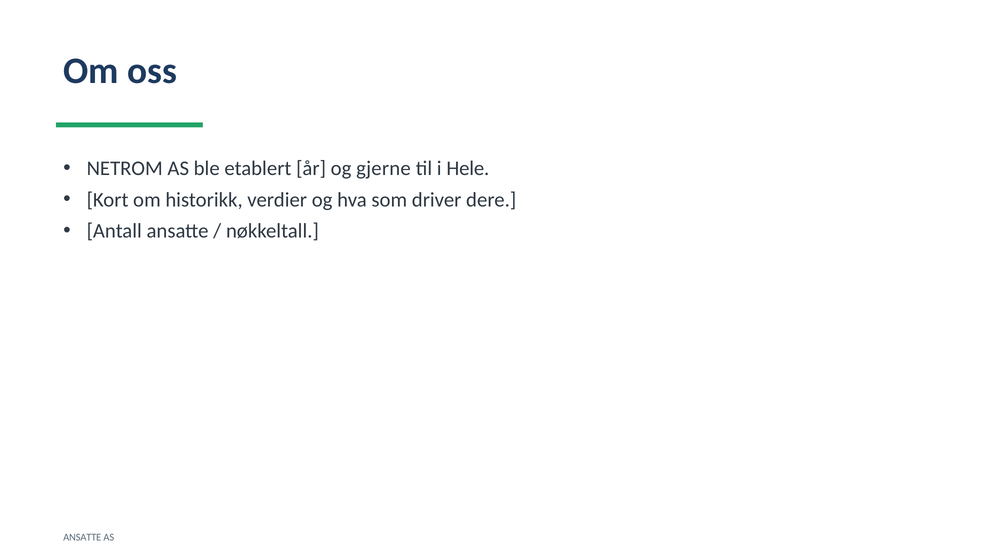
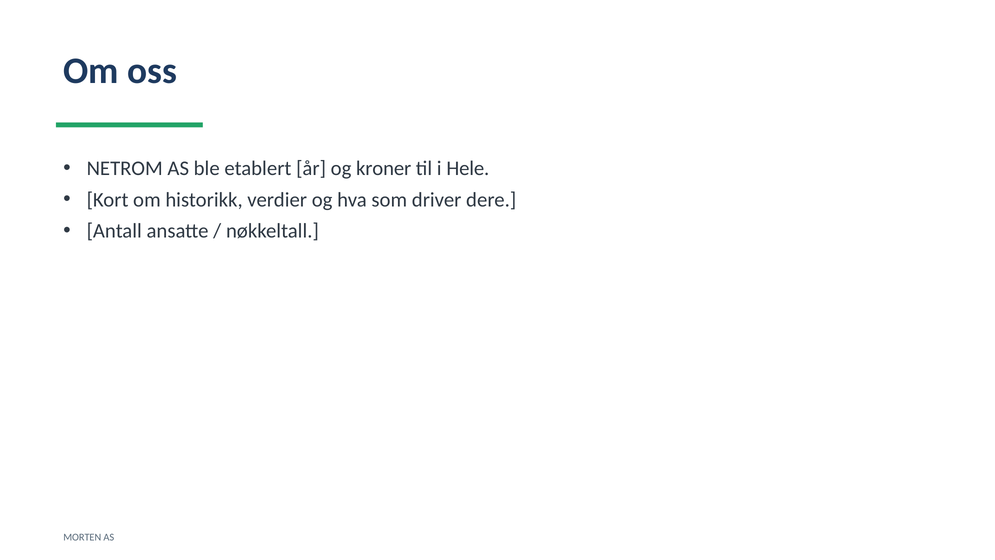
gjerne: gjerne -> kroner (384, 169)
ANSATTE: ANSATTE -> MORTEN (82, 537)
